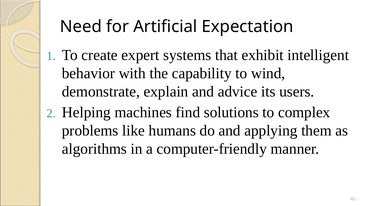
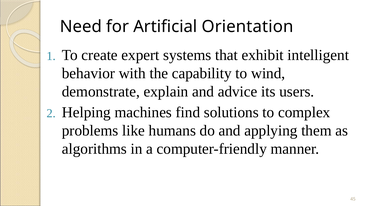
Expectation: Expectation -> Orientation (248, 26)
